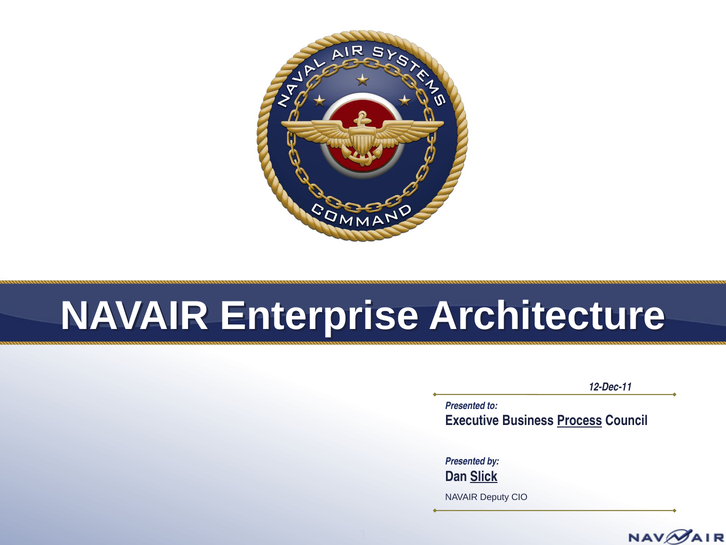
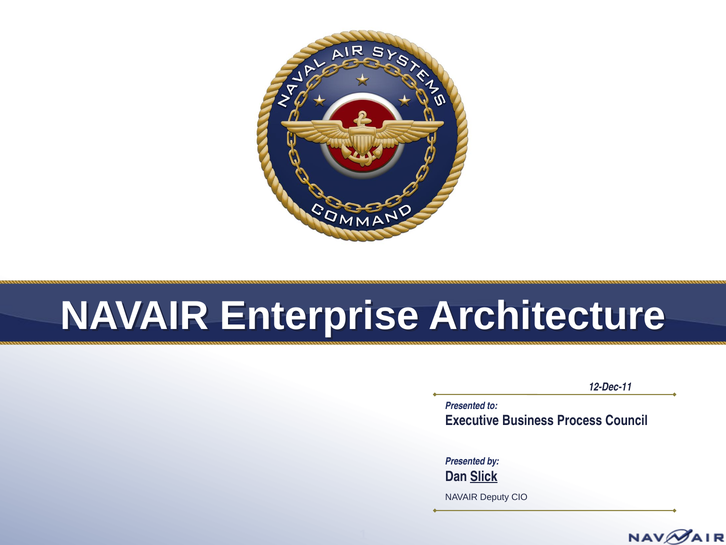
Process underline: present -> none (580, 420)
